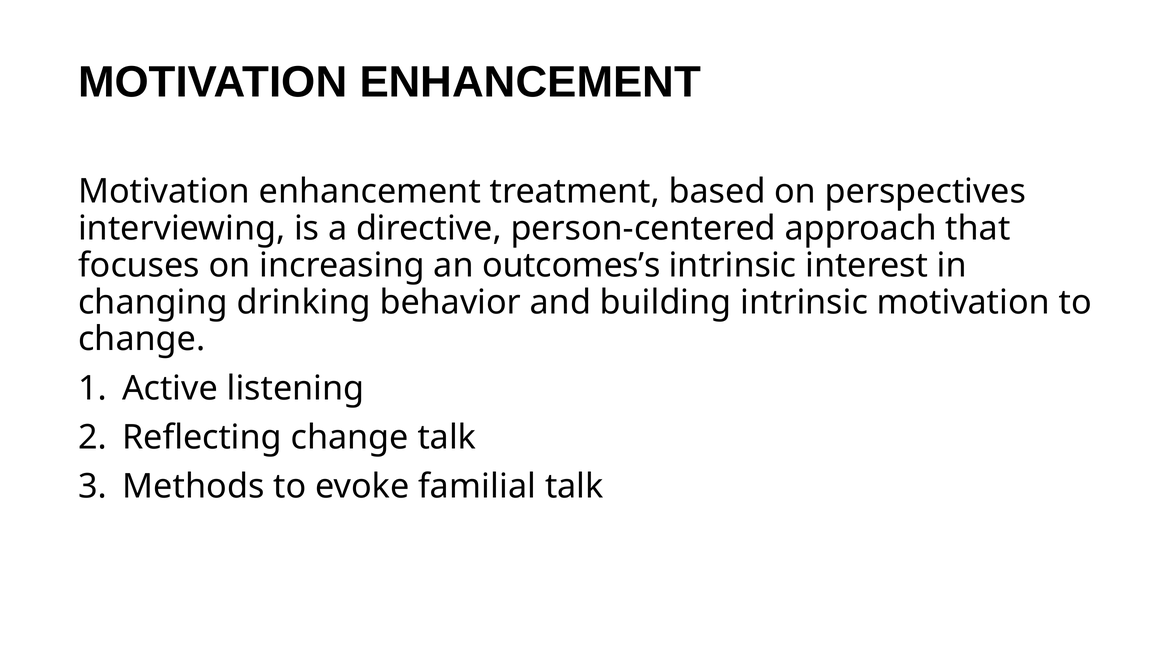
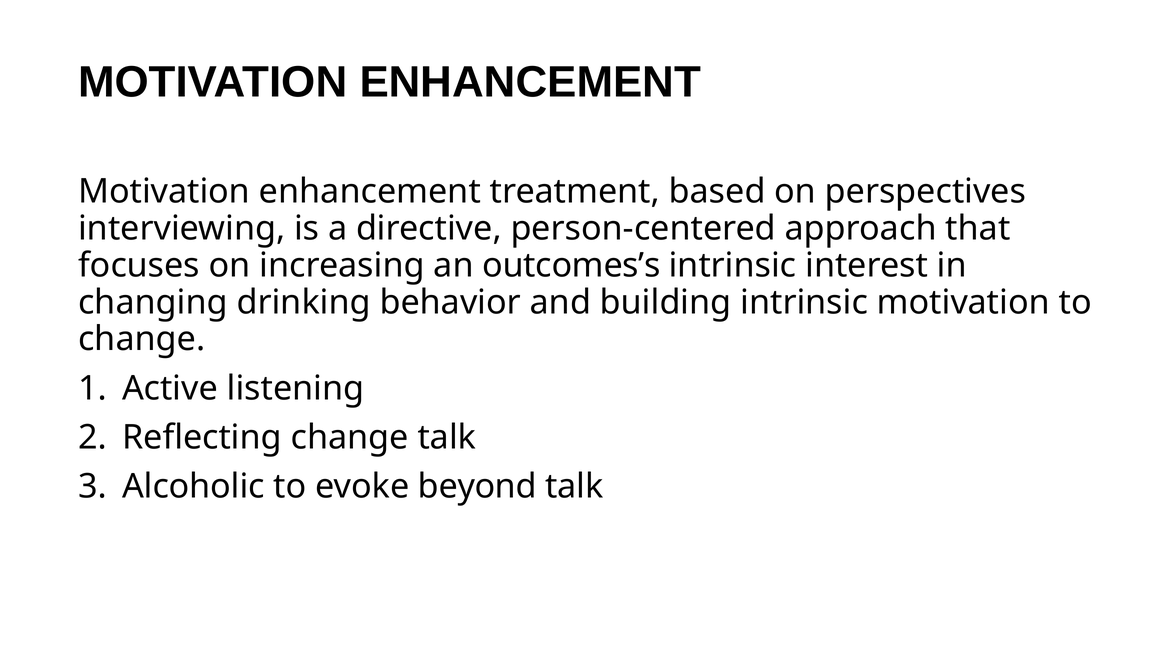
Methods: Methods -> Alcoholic (193, 487)
familial: familial -> beyond (477, 487)
